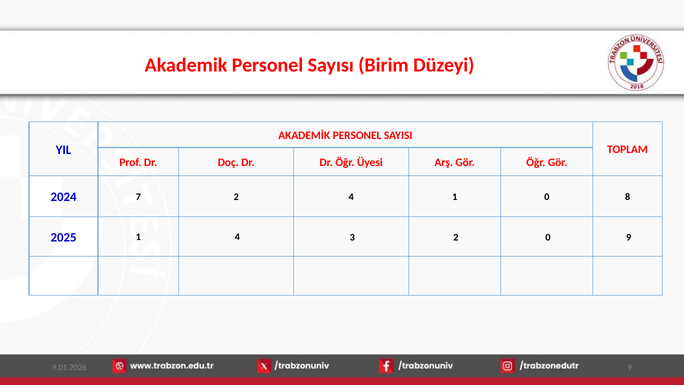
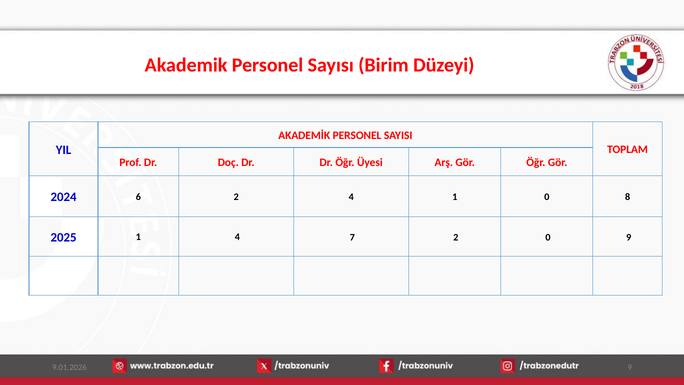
7: 7 -> 6 (138, 197)
3: 3 -> 7 (352, 237)
